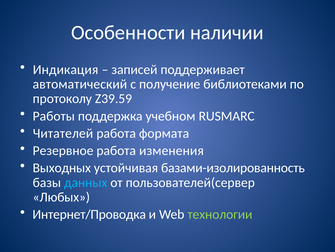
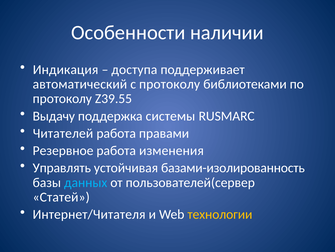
записей: записей -> доступа (134, 69)
с получение: получение -> протоколу (170, 84)
Z39.59: Z39.59 -> Z39.55 (113, 98)
Работы: Работы -> Выдачу (54, 116)
учебном: учебном -> системы (170, 116)
формата: формата -> правами (164, 133)
Выходных: Выходных -> Управлять (62, 167)
Любых: Любых -> Статей (61, 197)
Интернет/Проводка: Интернет/Проводка -> Интернет/Читателя (89, 214)
технологии colour: light green -> yellow (220, 214)
